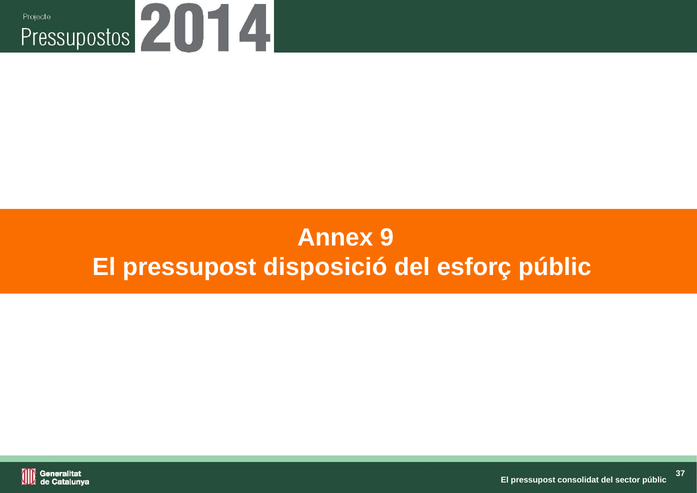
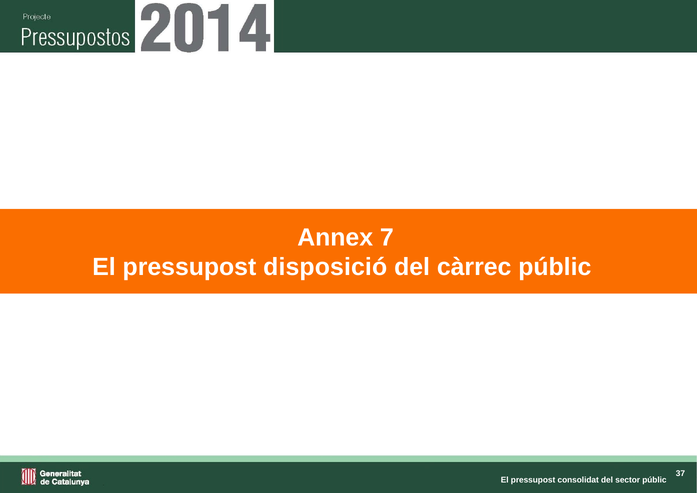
9: 9 -> 7 (387, 237)
esforç: esforç -> càrrec (474, 267)
